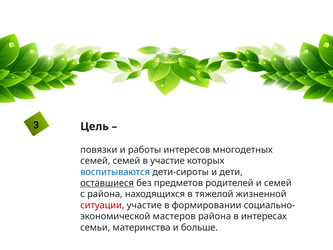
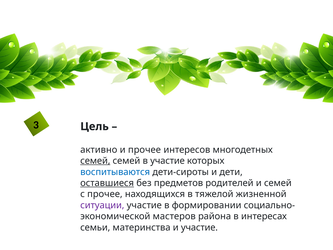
повязки: повязки -> активно (99, 150)
и работы: работы -> прочее (144, 150)
семей underline: none -> present (95, 161)
с района: района -> прочее (105, 194)
ситуации colour: red -> purple (102, 205)
и больше: больше -> участие (199, 227)
